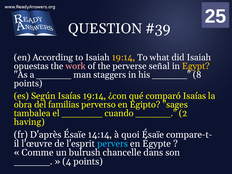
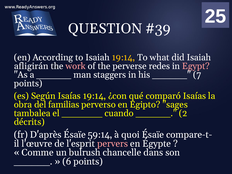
opuestas: opuestas -> afligirán (31, 66)
señal: señal -> redes (159, 66)
Egypt colour: yellow -> pink (196, 66)
8: 8 -> 7 (197, 75)
having: having -> décrits (29, 122)
14:14: 14:14 -> 59:14 (100, 135)
pervers colour: light blue -> pink (113, 144)
4: 4 -> 6 (67, 162)
